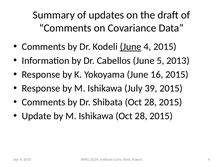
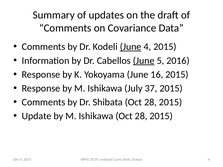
June underline: none -> present (144, 61)
2013: 2013 -> 2016 (178, 61)
39: 39 -> 37 (151, 88)
